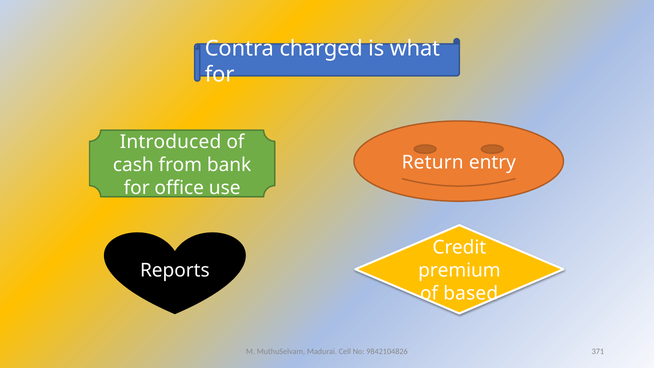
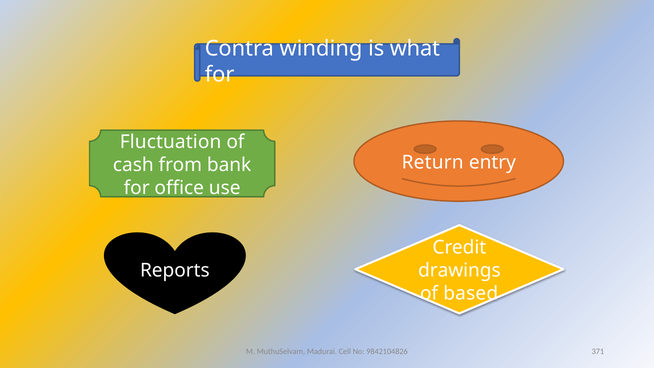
charged: charged -> winding (321, 48)
Introduced: Introduced -> Fluctuation (171, 142)
premium: premium -> drawings (459, 270)
